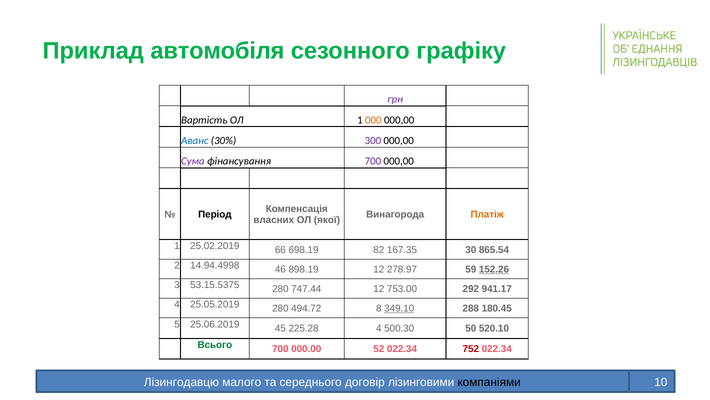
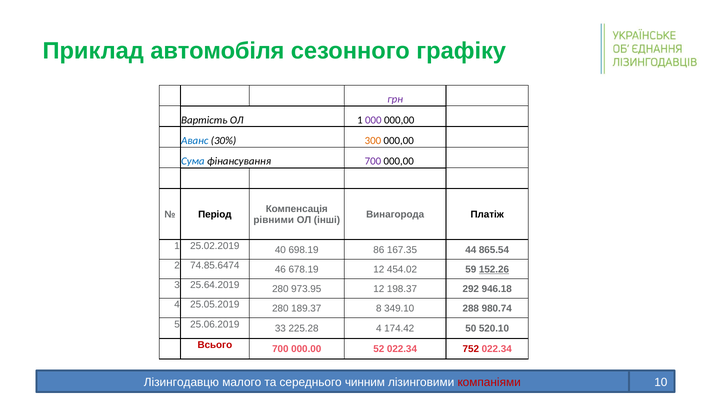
000 colour: orange -> purple (373, 120)
300 colour: purple -> orange (373, 140)
Сума colour: purple -> blue (193, 161)
Платіж colour: orange -> black (487, 214)
власних: власних -> рівними (274, 220)
якої: якої -> інші (327, 220)
66: 66 -> 40 (280, 249)
82: 82 -> 86 (379, 249)
30: 30 -> 44 (471, 249)
14.94.4998: 14.94.4998 -> 74.85.6474 (215, 265)
898.19: 898.19 -> 678.19 (304, 269)
278.97: 278.97 -> 454.02 (402, 269)
53.15.5375: 53.15.5375 -> 25.64.2019 (215, 285)
747.44: 747.44 -> 973.95 (306, 289)
753.00: 753.00 -> 198.37 (402, 289)
941.17: 941.17 -> 946.18 (497, 289)
494.72: 494.72 -> 189.37 (306, 308)
349.10 underline: present -> none (399, 308)
180.45: 180.45 -> 980.74 (497, 308)
45: 45 -> 33 (280, 328)
500.30: 500.30 -> 174.42 (399, 328)
Всього colour: green -> red (215, 344)
договір: договір -> чинним (365, 382)
компаніями colour: black -> red (489, 382)
